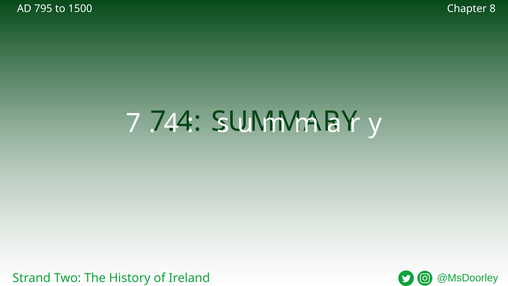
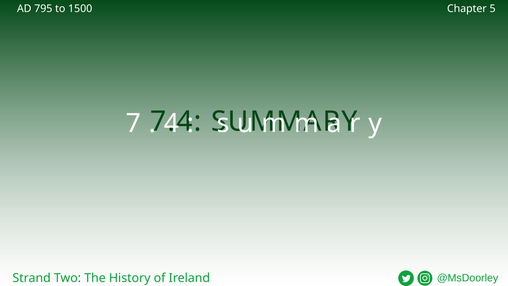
8: 8 -> 5 (493, 9)
